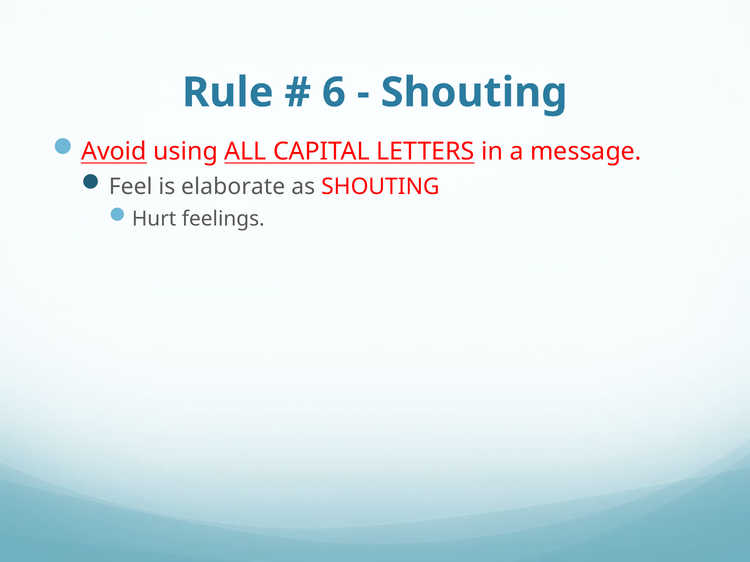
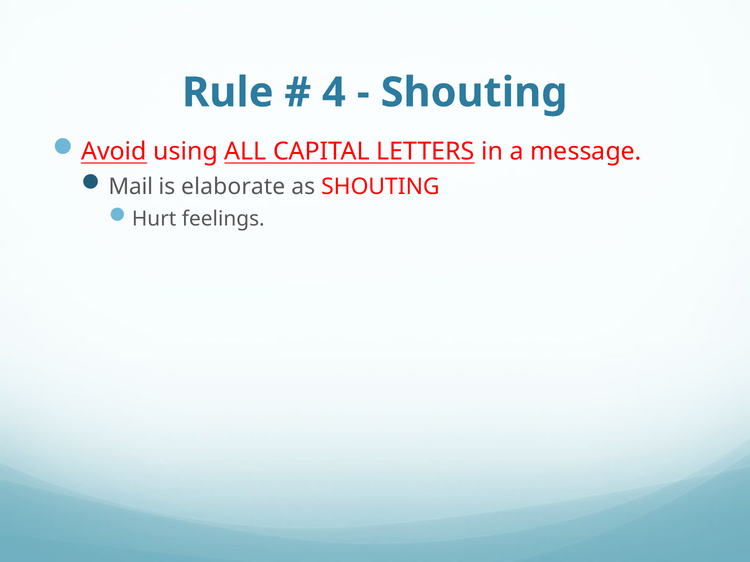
6: 6 -> 4 (334, 93)
Feel: Feel -> Mail (131, 187)
